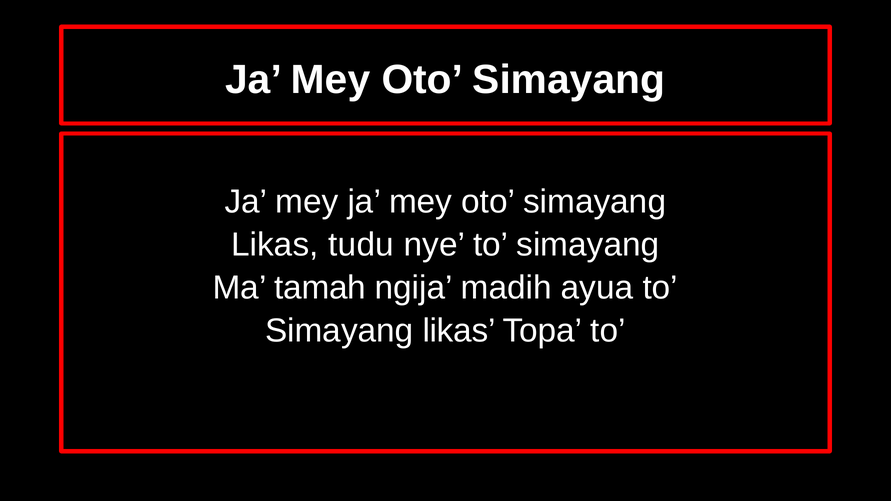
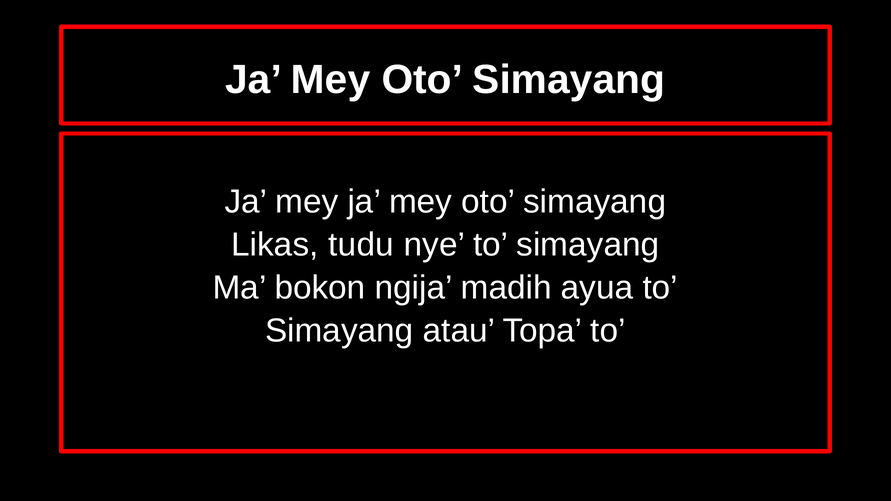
tamah: tamah -> bokon (320, 288)
likas: likas -> atau (459, 331)
